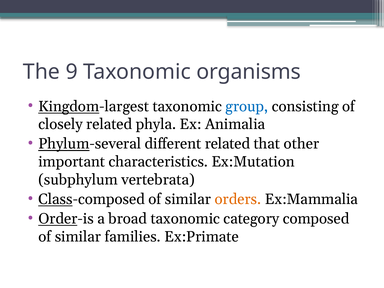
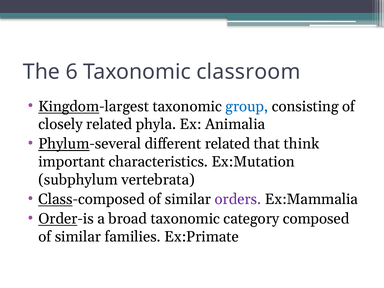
9: 9 -> 6 (72, 72)
organisms: organisms -> classroom (248, 72)
other: other -> think (301, 144)
orders colour: orange -> purple (238, 199)
